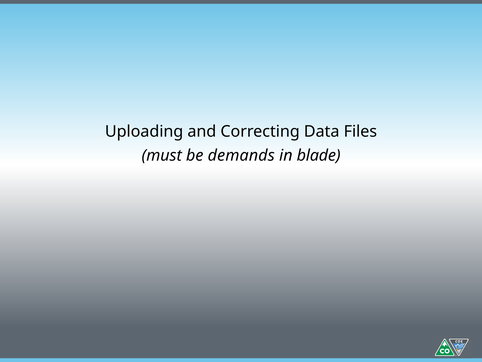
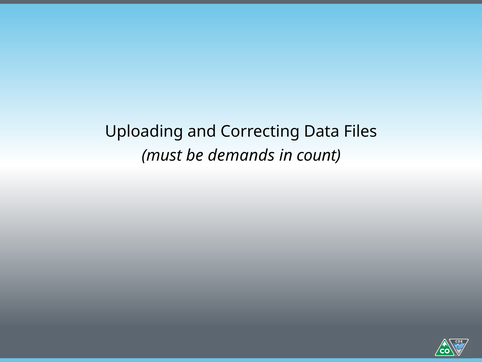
blade: blade -> count (319, 155)
